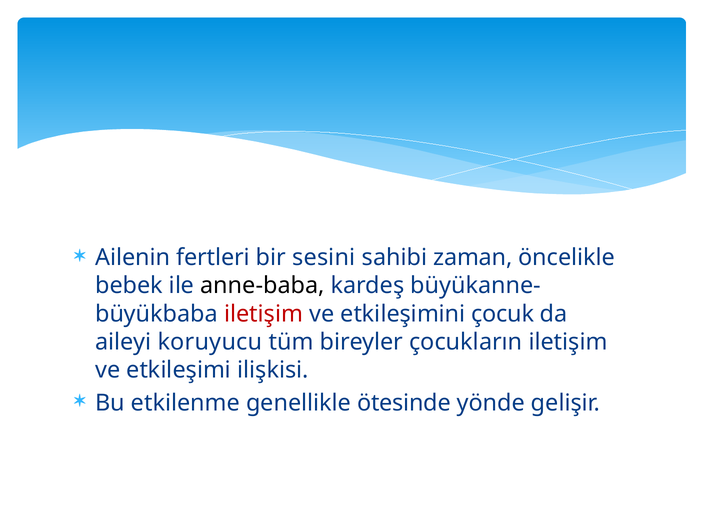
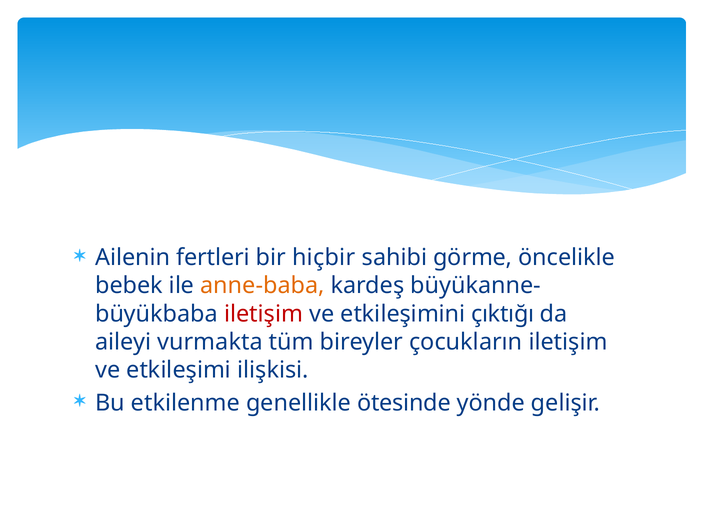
sesini: sesini -> hiçbir (324, 258)
zaman: zaman -> görme (473, 258)
anne-baba colour: black -> orange (262, 286)
çocuk: çocuk -> çıktığı (503, 314)
koruyucu: koruyucu -> vurmakta (210, 342)
